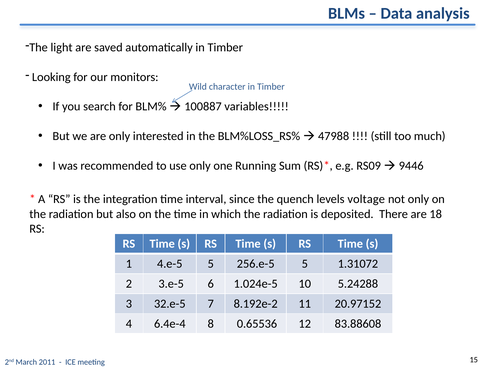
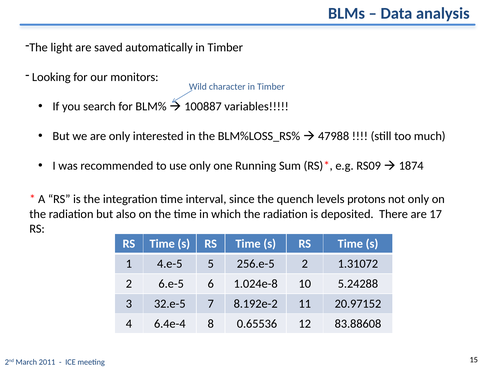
9446: 9446 -> 1874 (411, 165)
voltage: voltage -> protons (366, 199)
18: 18 -> 17 (436, 214)
256.e-5 5: 5 -> 2 (305, 263)
3.e-5: 3.e-5 -> 6.e-5 (171, 283)
1.024e-5: 1.024e-5 -> 1.024e-8 (256, 283)
